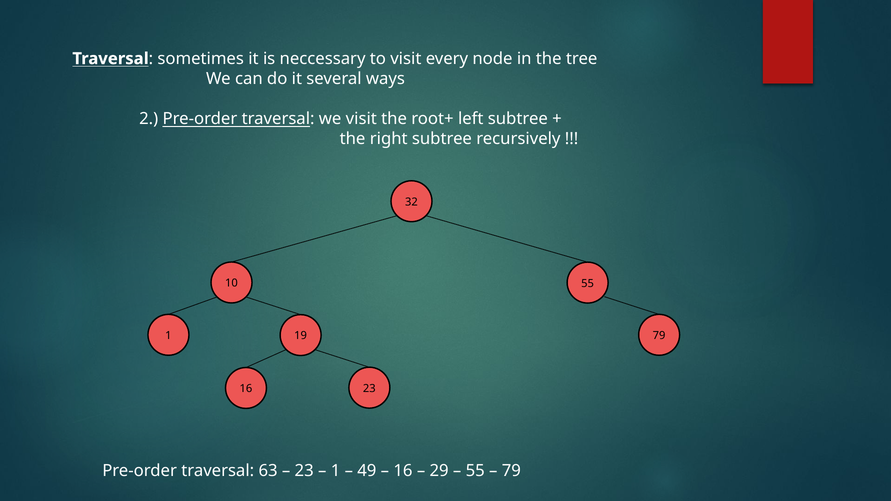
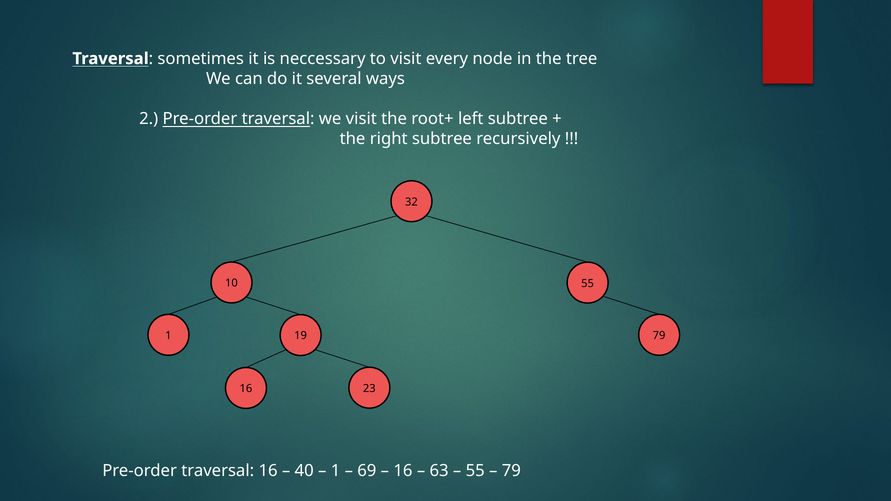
traversal 63: 63 -> 16 (268, 471)
23: 23 -> 40 (304, 471)
49: 49 -> 69 (367, 471)
29: 29 -> 63 (439, 471)
